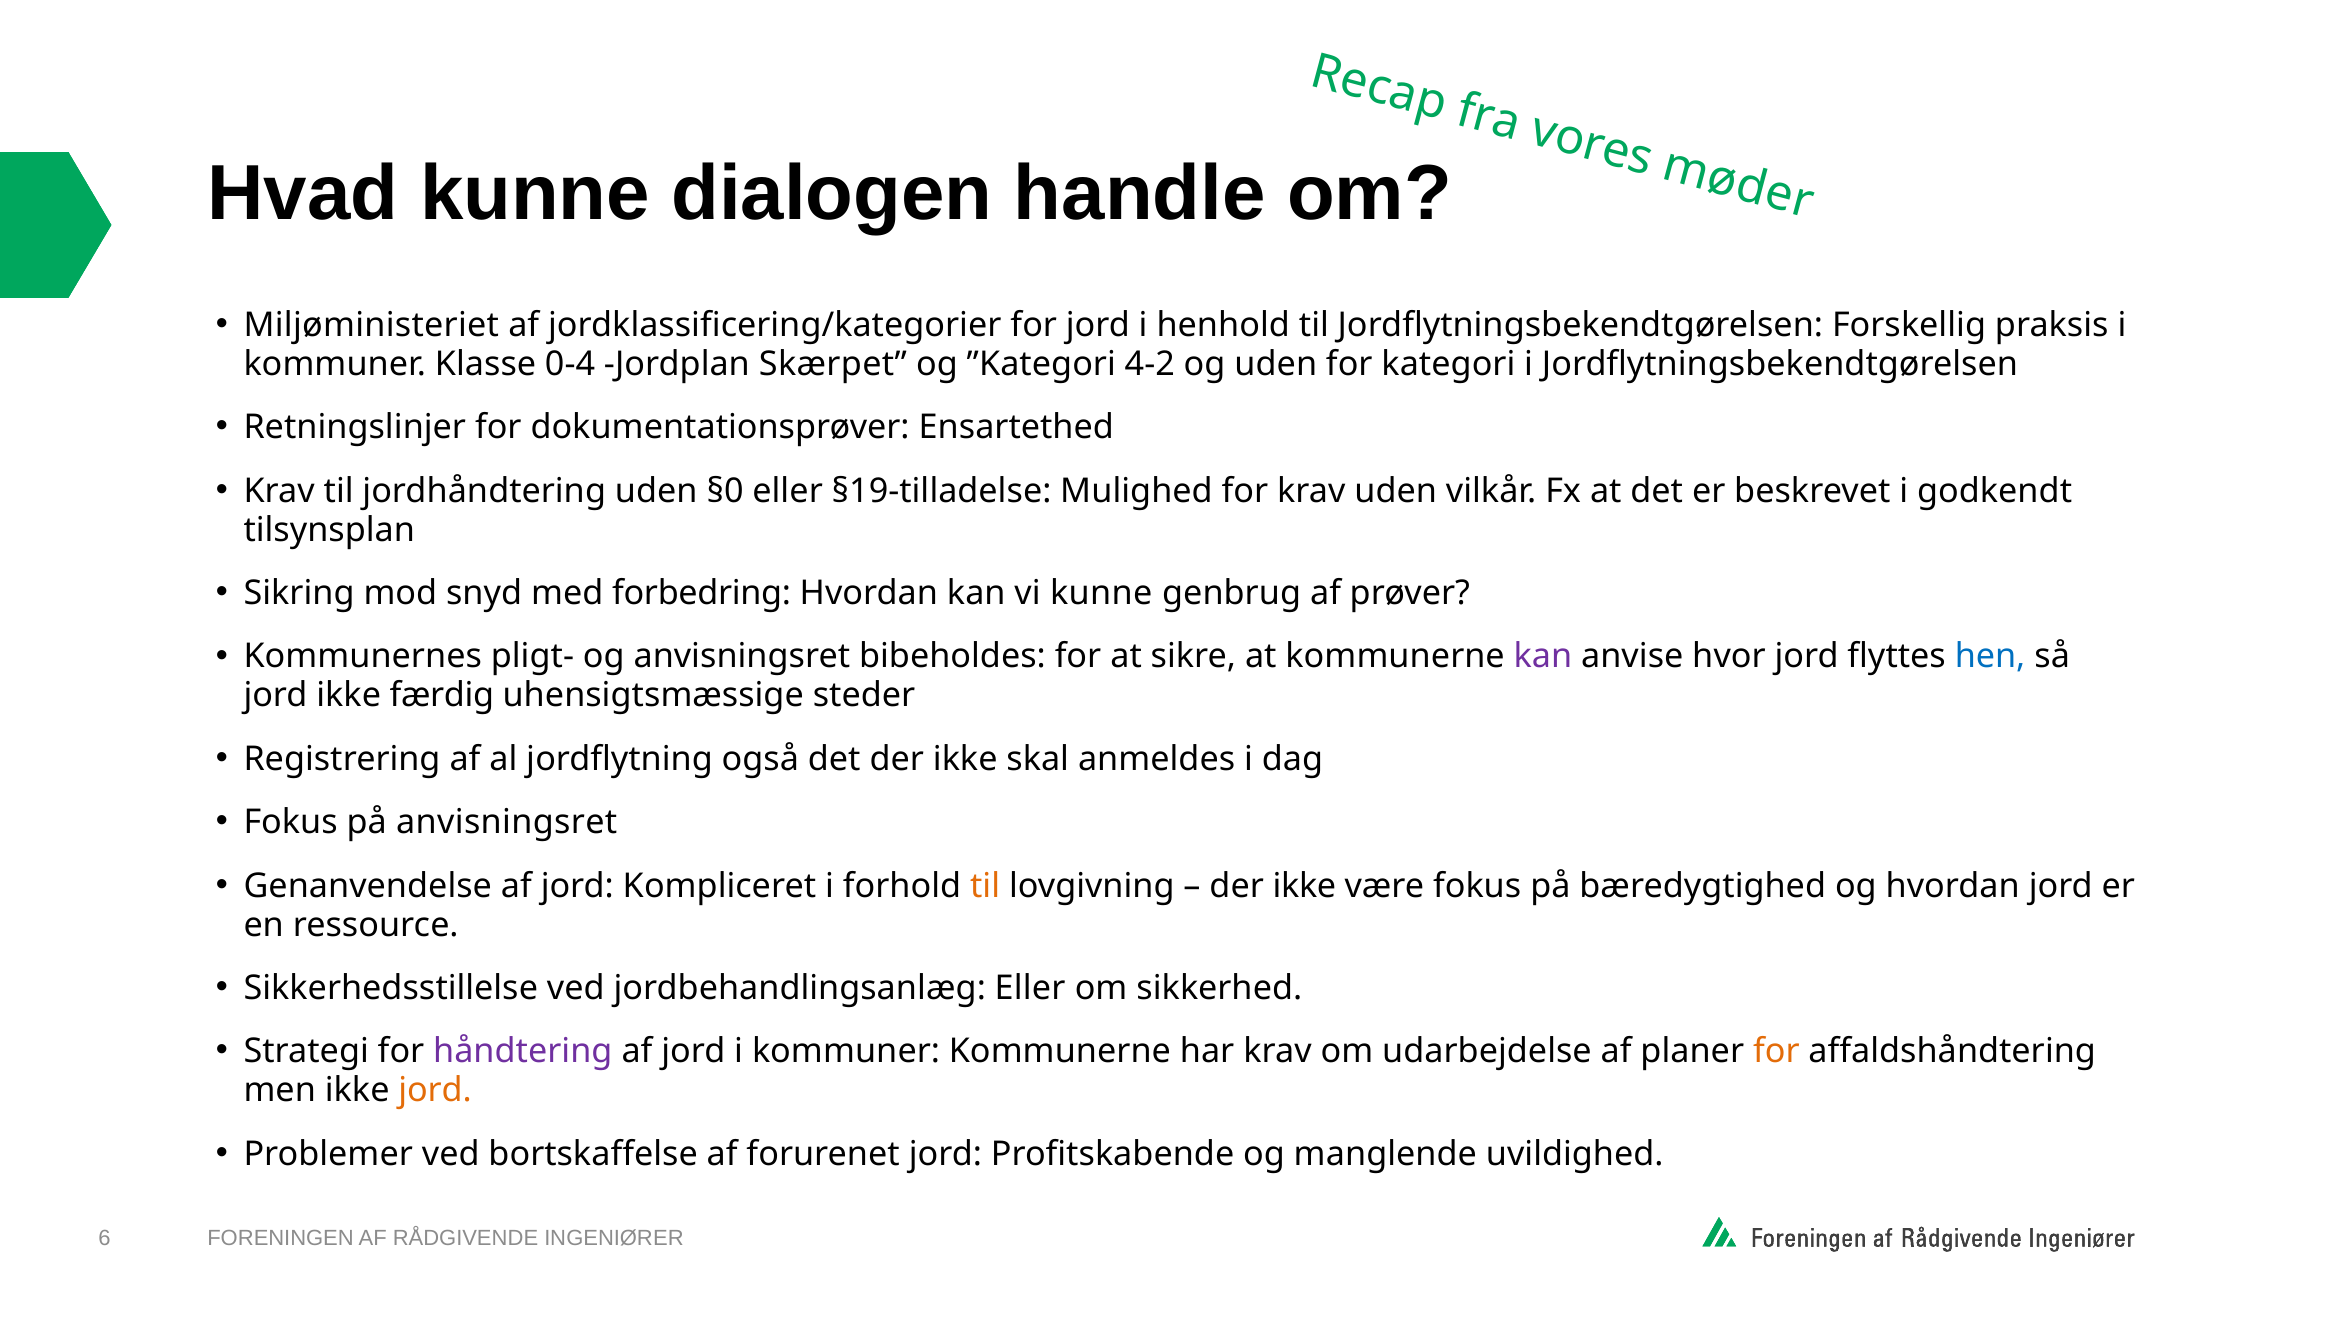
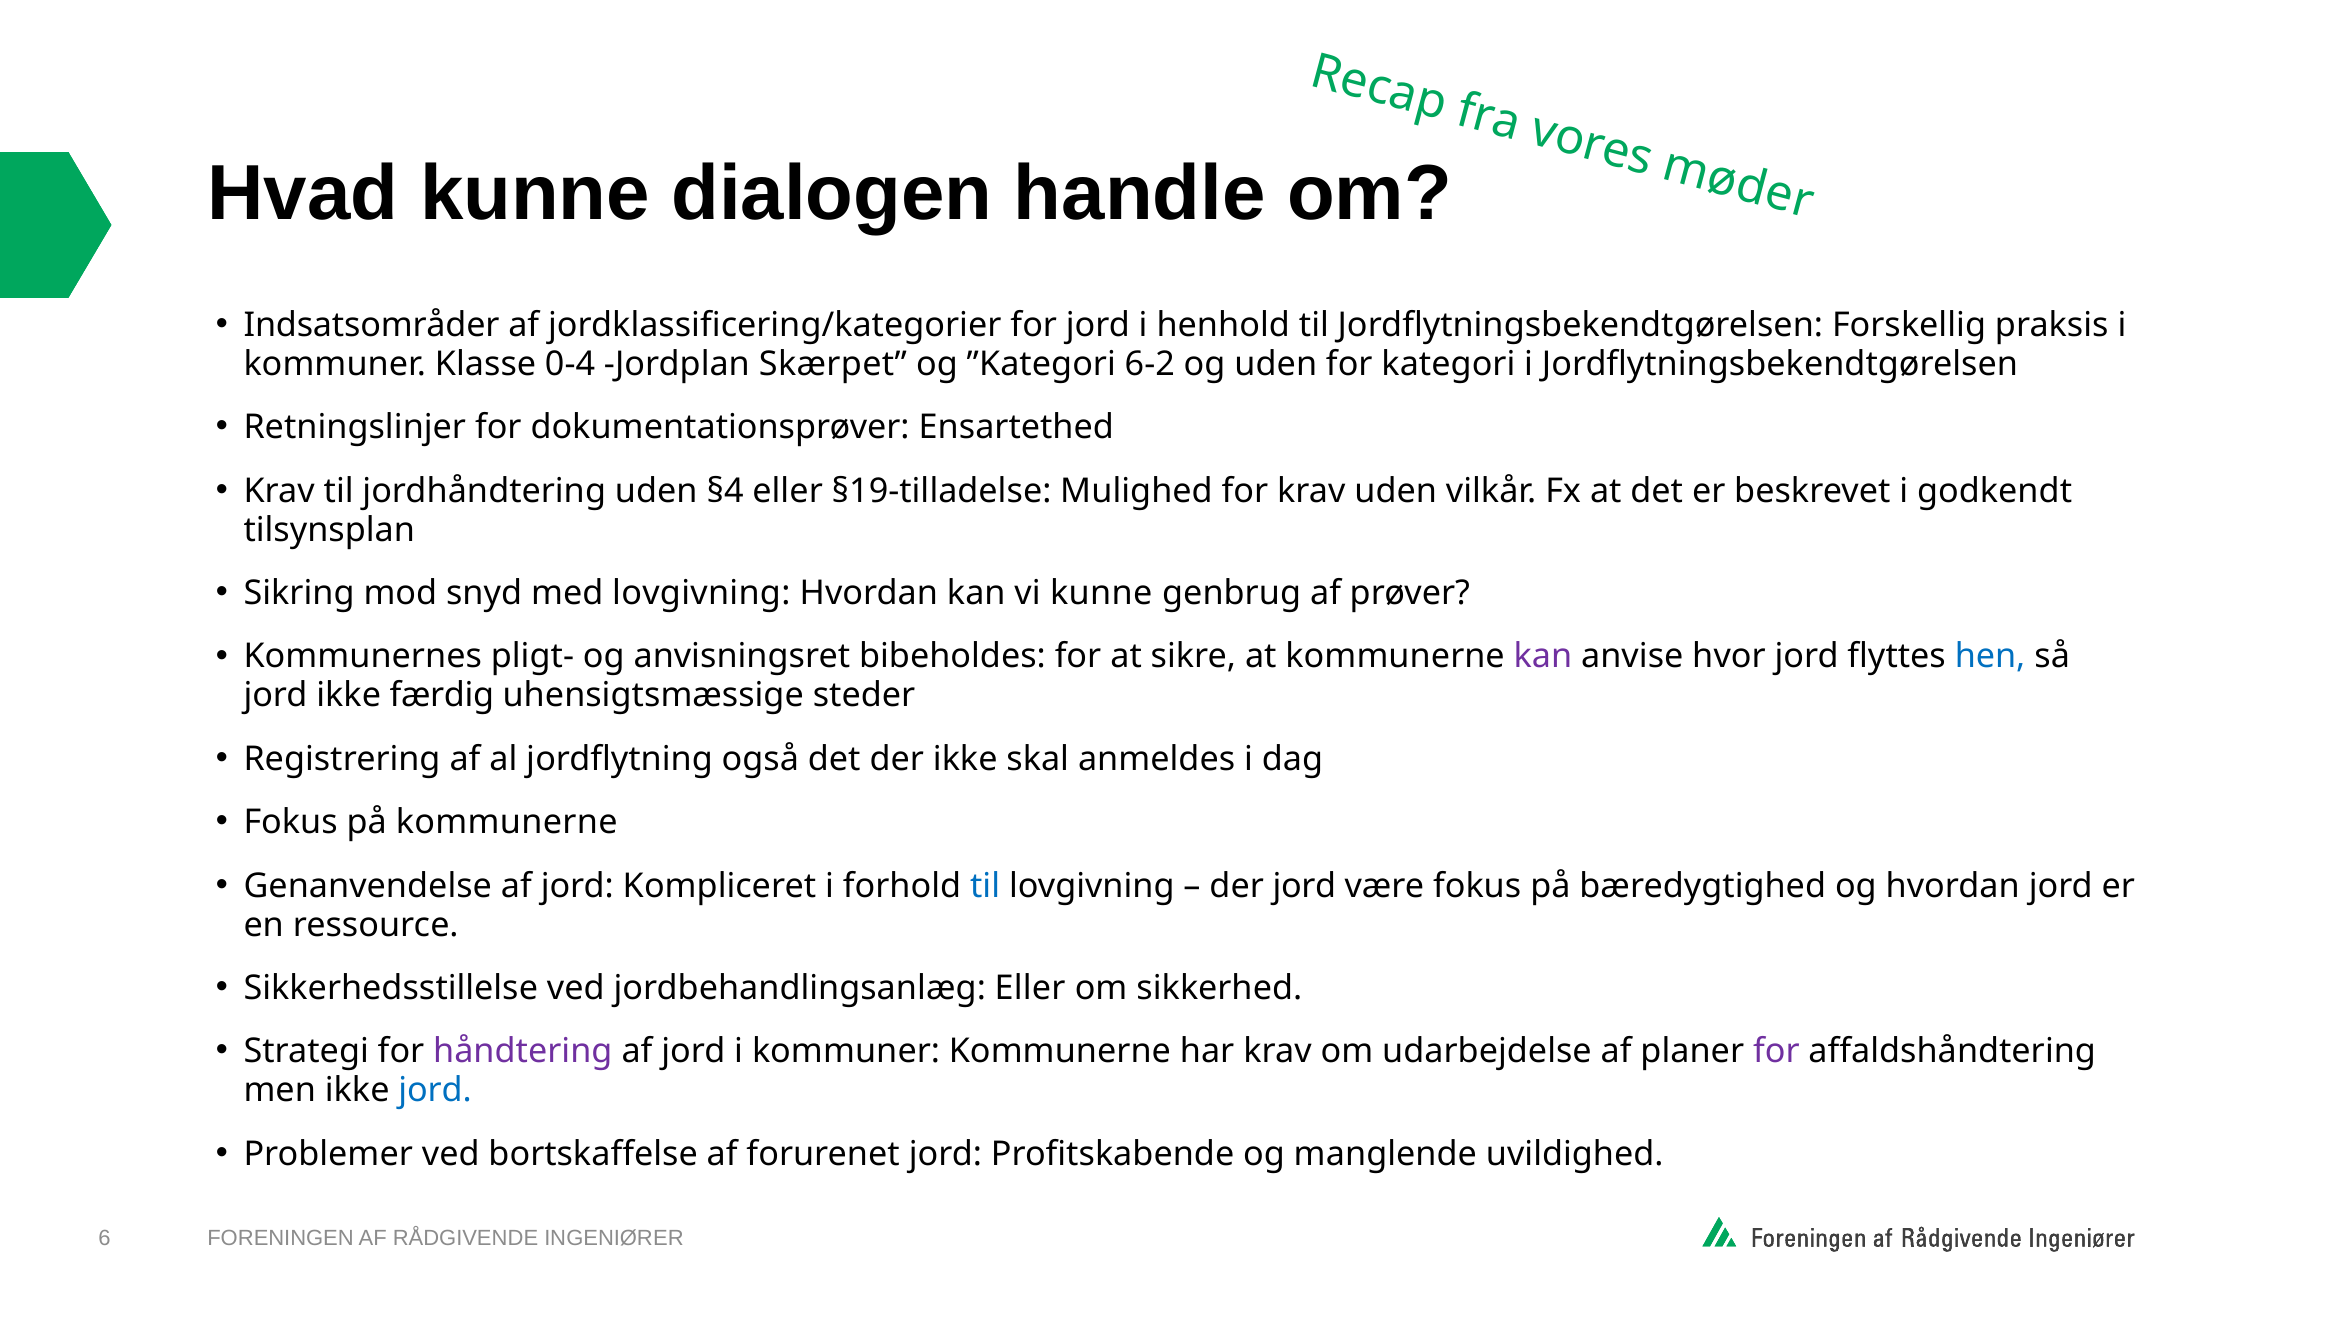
Miljøministeriet: Miljøministeriet -> Indsatsområder (372, 325)
4-2: 4-2 -> 6-2 (1150, 364)
§0: §0 -> §4 (725, 491)
med forbedring: forbedring -> lovgivning (701, 593)
på anvisningsret: anvisningsret -> kommunerne (507, 823)
til colour: orange -> blue (985, 886)
ikke: ikke -> jord (1304, 886)
for colour: orange -> purple (1776, 1052)
jord colour: orange -> blue (435, 1091)
